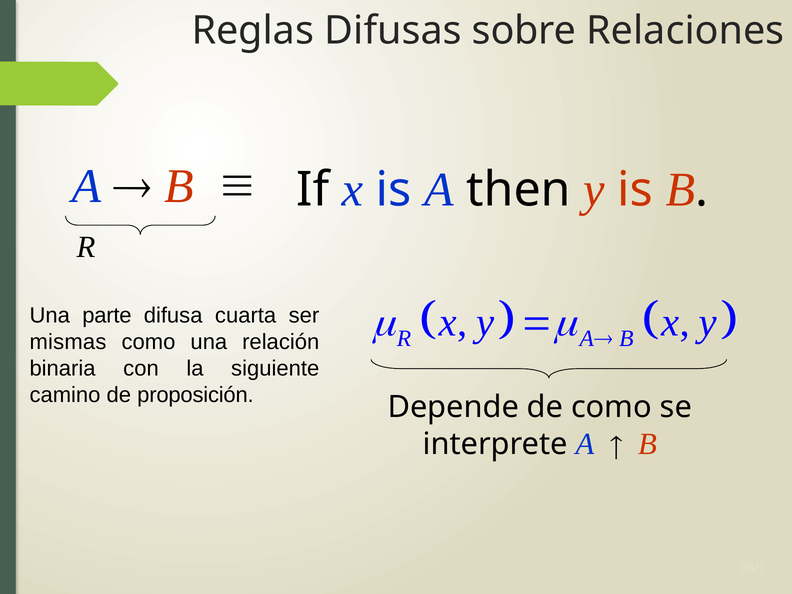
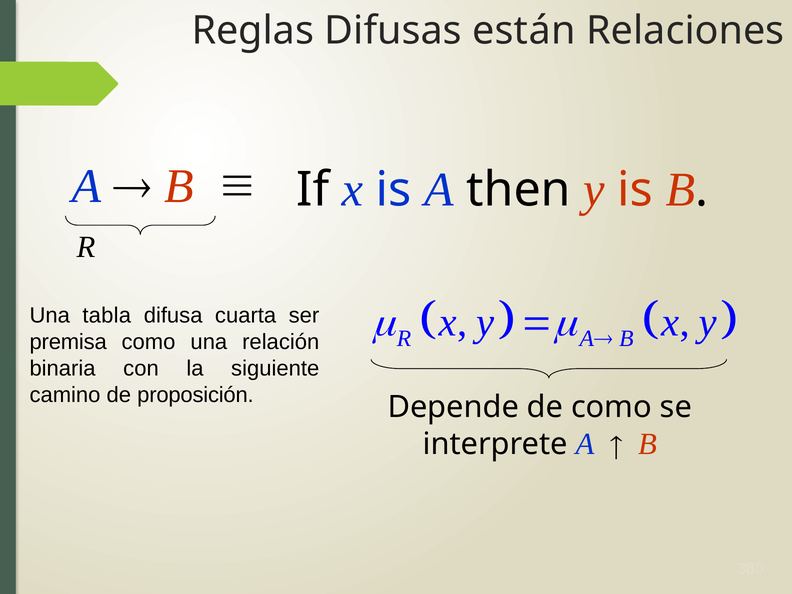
sobre: sobre -> están (524, 30)
parte: parte -> tabla (107, 316)
mismas: mismas -> premisa (68, 342)
